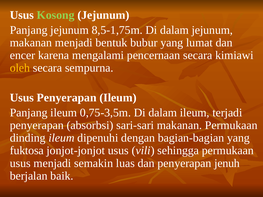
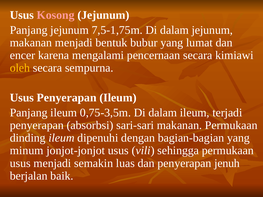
Kosong colour: light green -> pink (56, 15)
8,5-1,75m: 8,5-1,75m -> 7,5-1,75m (117, 30)
fuktosa: fuktosa -> minum (27, 151)
